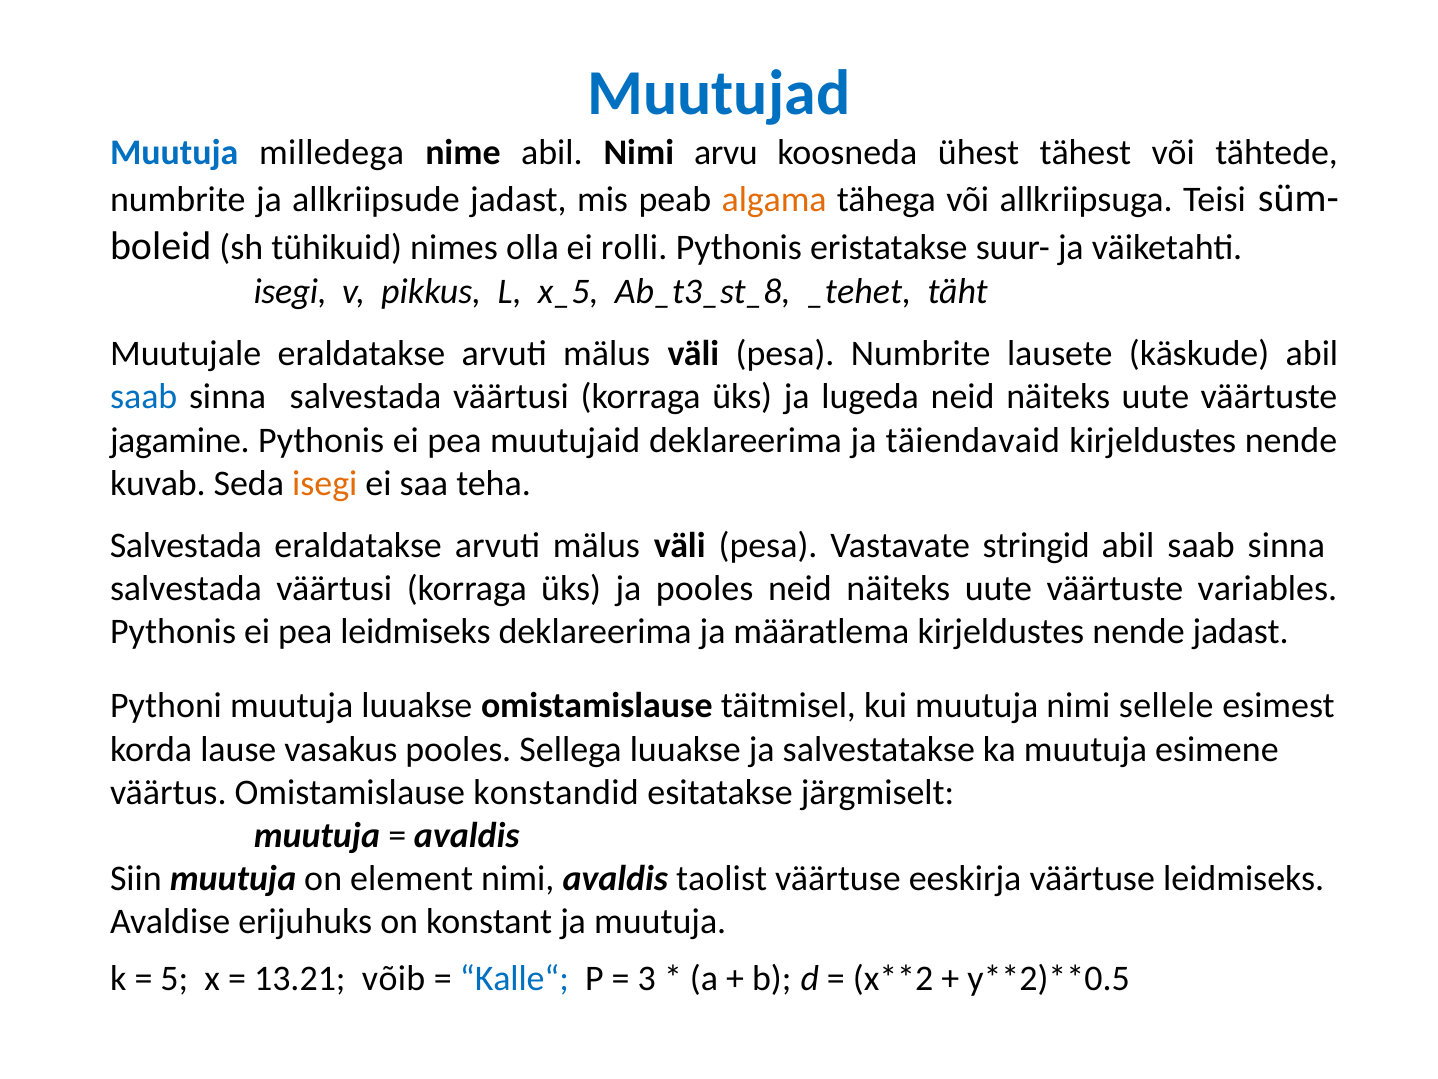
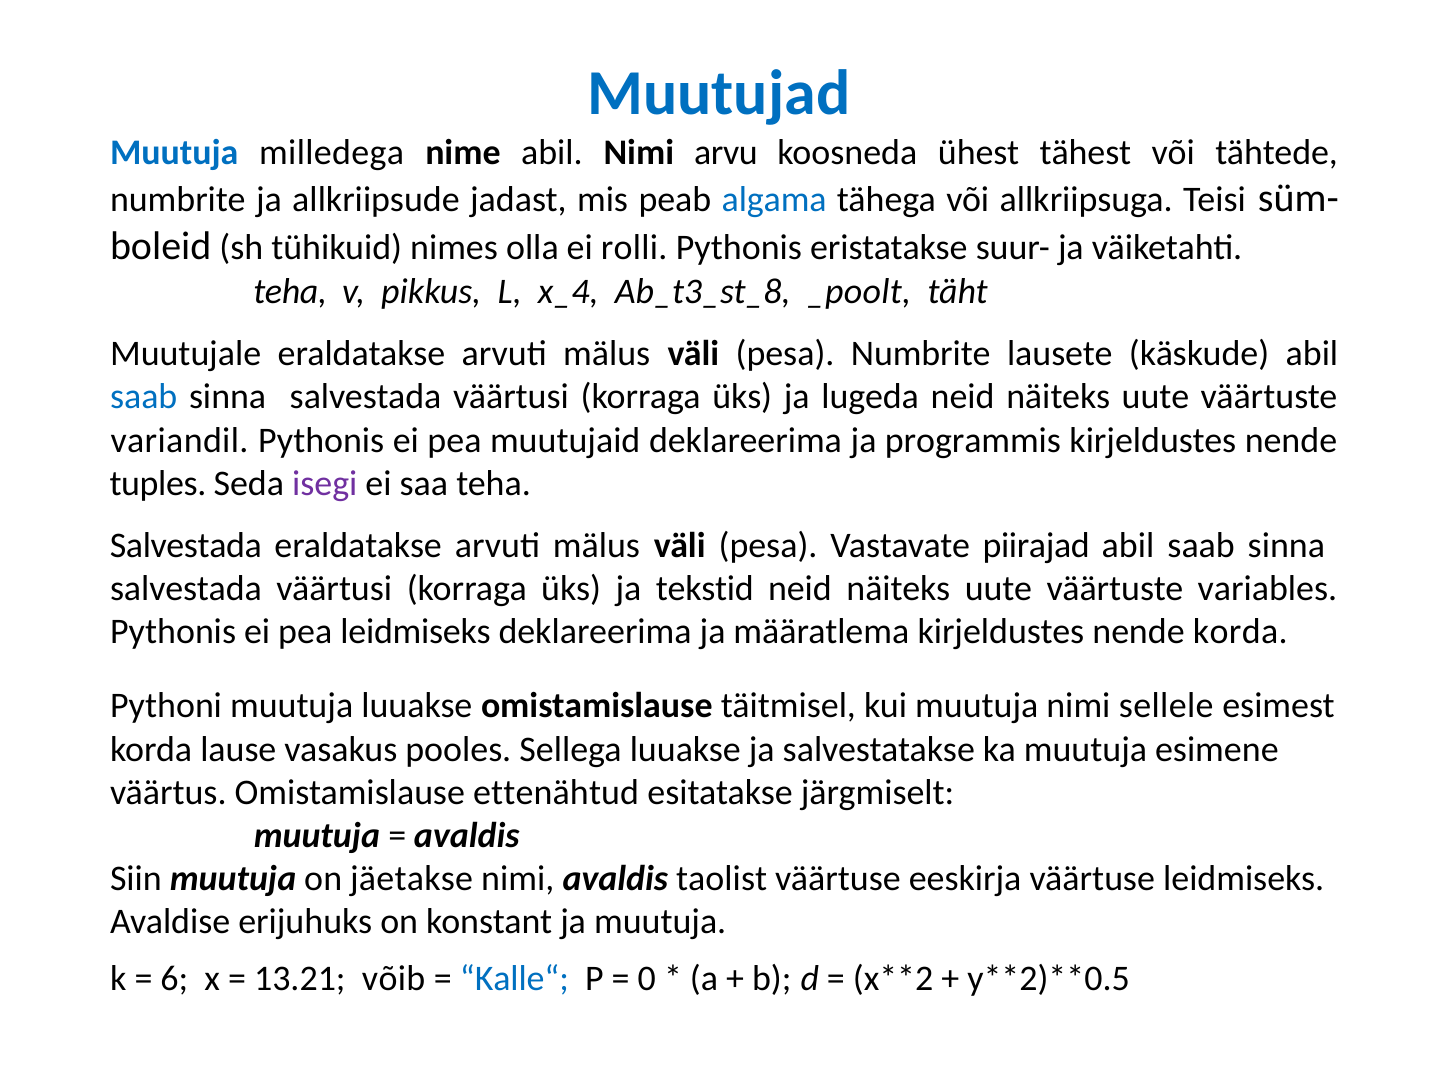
algama colour: orange -> blue (774, 200)
isegi: isegi -> teha (290, 292)
x_5: x_5 -> x_4 (568, 292)
_tehet: _tehet -> _poolt (859, 292)
jagamine: jagamine -> variandil (180, 440)
täiendavaid: täiendavaid -> programmis (973, 440)
kuvab: kuvab -> tuples (158, 483)
isegi colour: orange -> purple (325, 483)
stringid: stringid -> piirajad (1036, 545)
ja pooles: pooles -> tekstid (705, 588)
nende jadast: jadast -> korda (1240, 631)
konstandid: konstandid -> ettenähtud (556, 792)
element: element -> jäetakse (412, 878)
5: 5 -> 6 (174, 978)
3: 3 -> 0 (647, 978)
